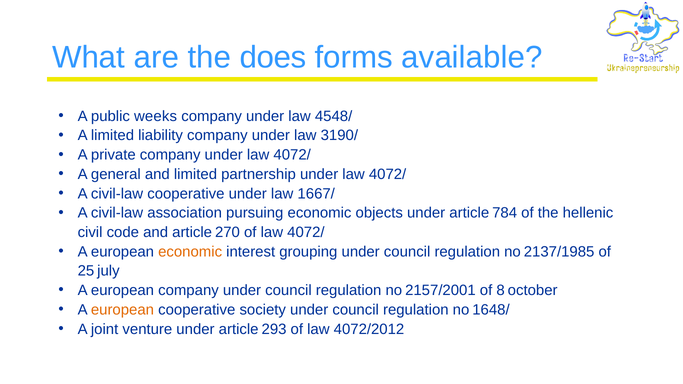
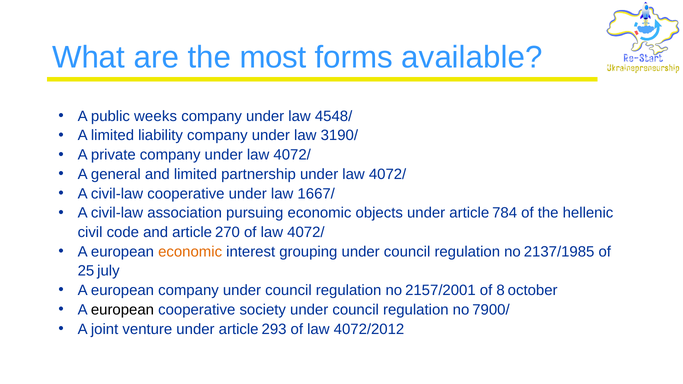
does: does -> most (273, 57)
european colour: orange -> black (122, 310)
1648/: 1648/ -> 7900/ (491, 310)
